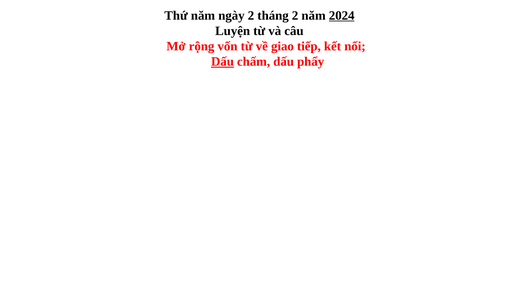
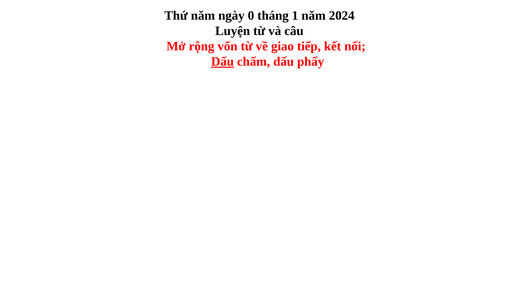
ngày 2: 2 -> 0 (251, 16)
tháng 2: 2 -> 1 (295, 16)
2024 underline: present -> none (342, 16)
